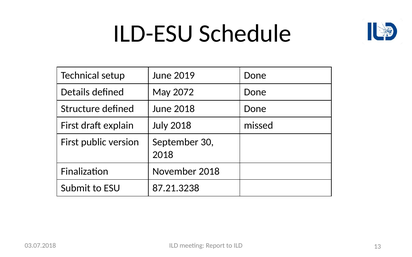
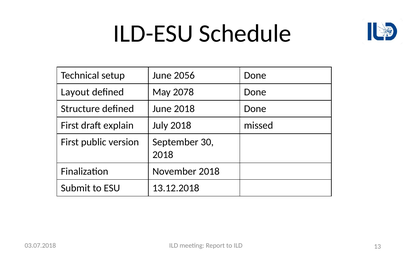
2019: 2019 -> 2056 (184, 76)
Details: Details -> Layout (75, 92)
2072: 2072 -> 2078 (183, 92)
87.21.3238: 87.21.3238 -> 13.12.2018 (176, 188)
